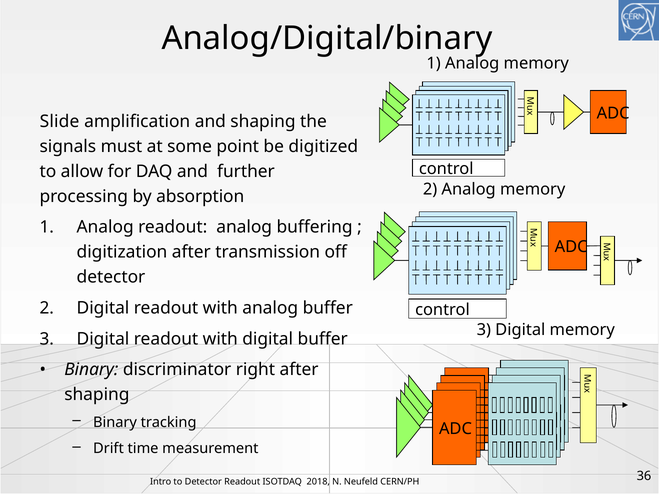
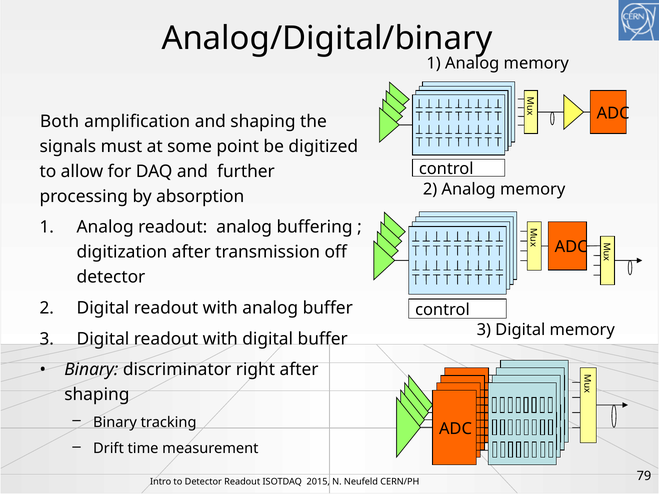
Slide: Slide -> Both (60, 121)
2018: 2018 -> 2015 (318, 482)
36: 36 -> 79 (644, 476)
